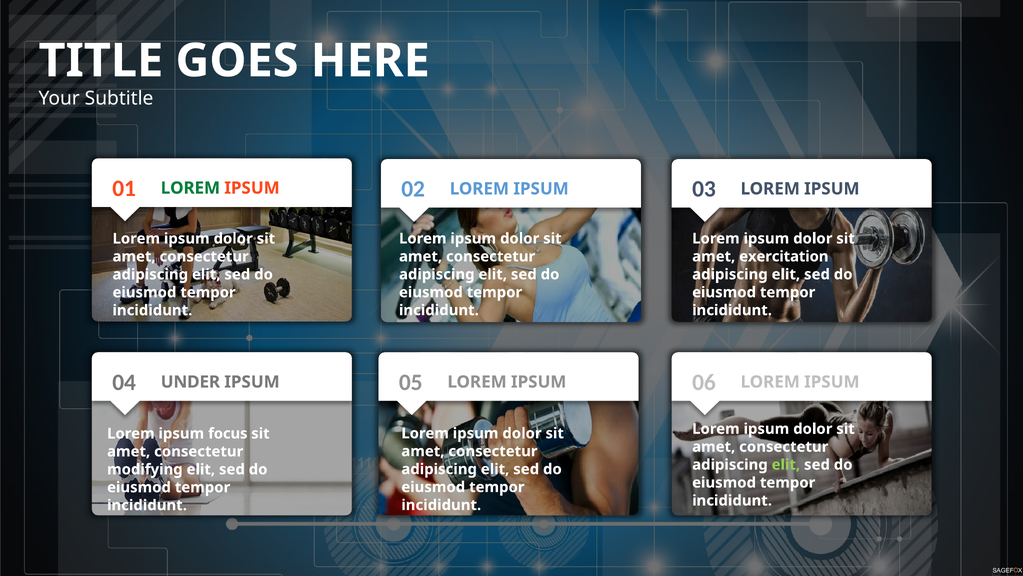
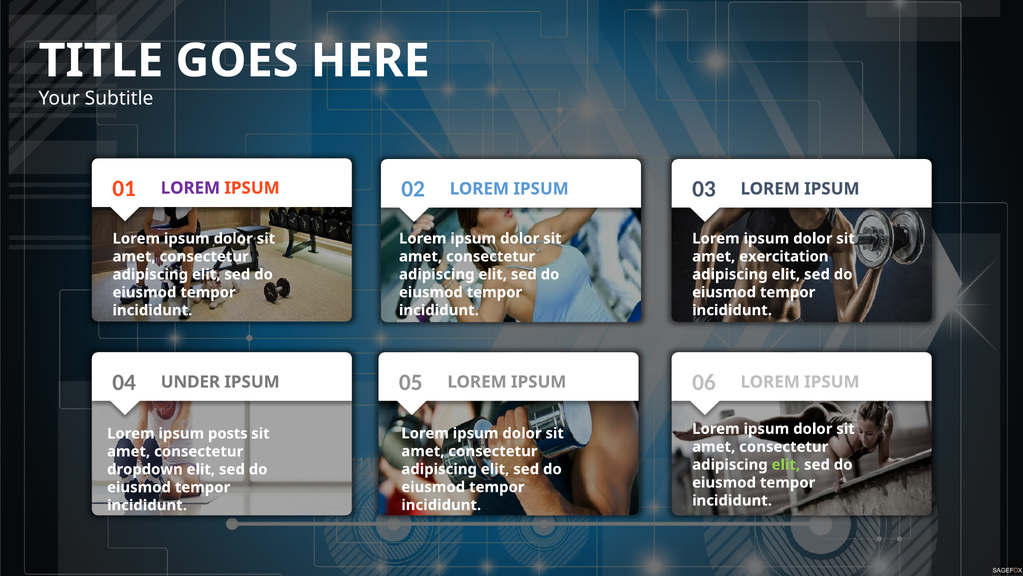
LOREM colour: green -> purple (190, 188)
focus: focus -> posts (228, 433)
modifying: modifying -> dropdown (145, 469)
